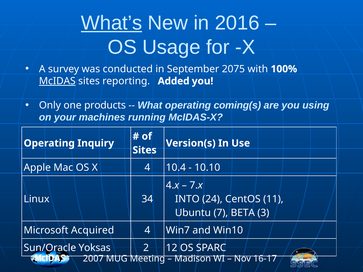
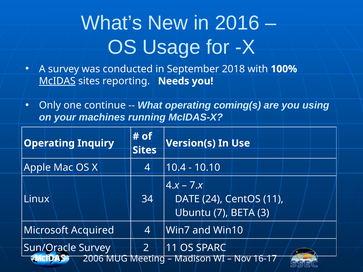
What’s underline: present -> none (112, 23)
2075: 2075 -> 2018 (233, 69)
Added: Added -> Needs (174, 81)
products: products -> continue (105, 105)
INTO: INTO -> DATE (187, 199)
Sun/Oracle Yoksas: Yoksas -> Survey (95, 248)
2 12: 12 -> 11 (172, 248)
2007: 2007 -> 2006 (93, 259)
